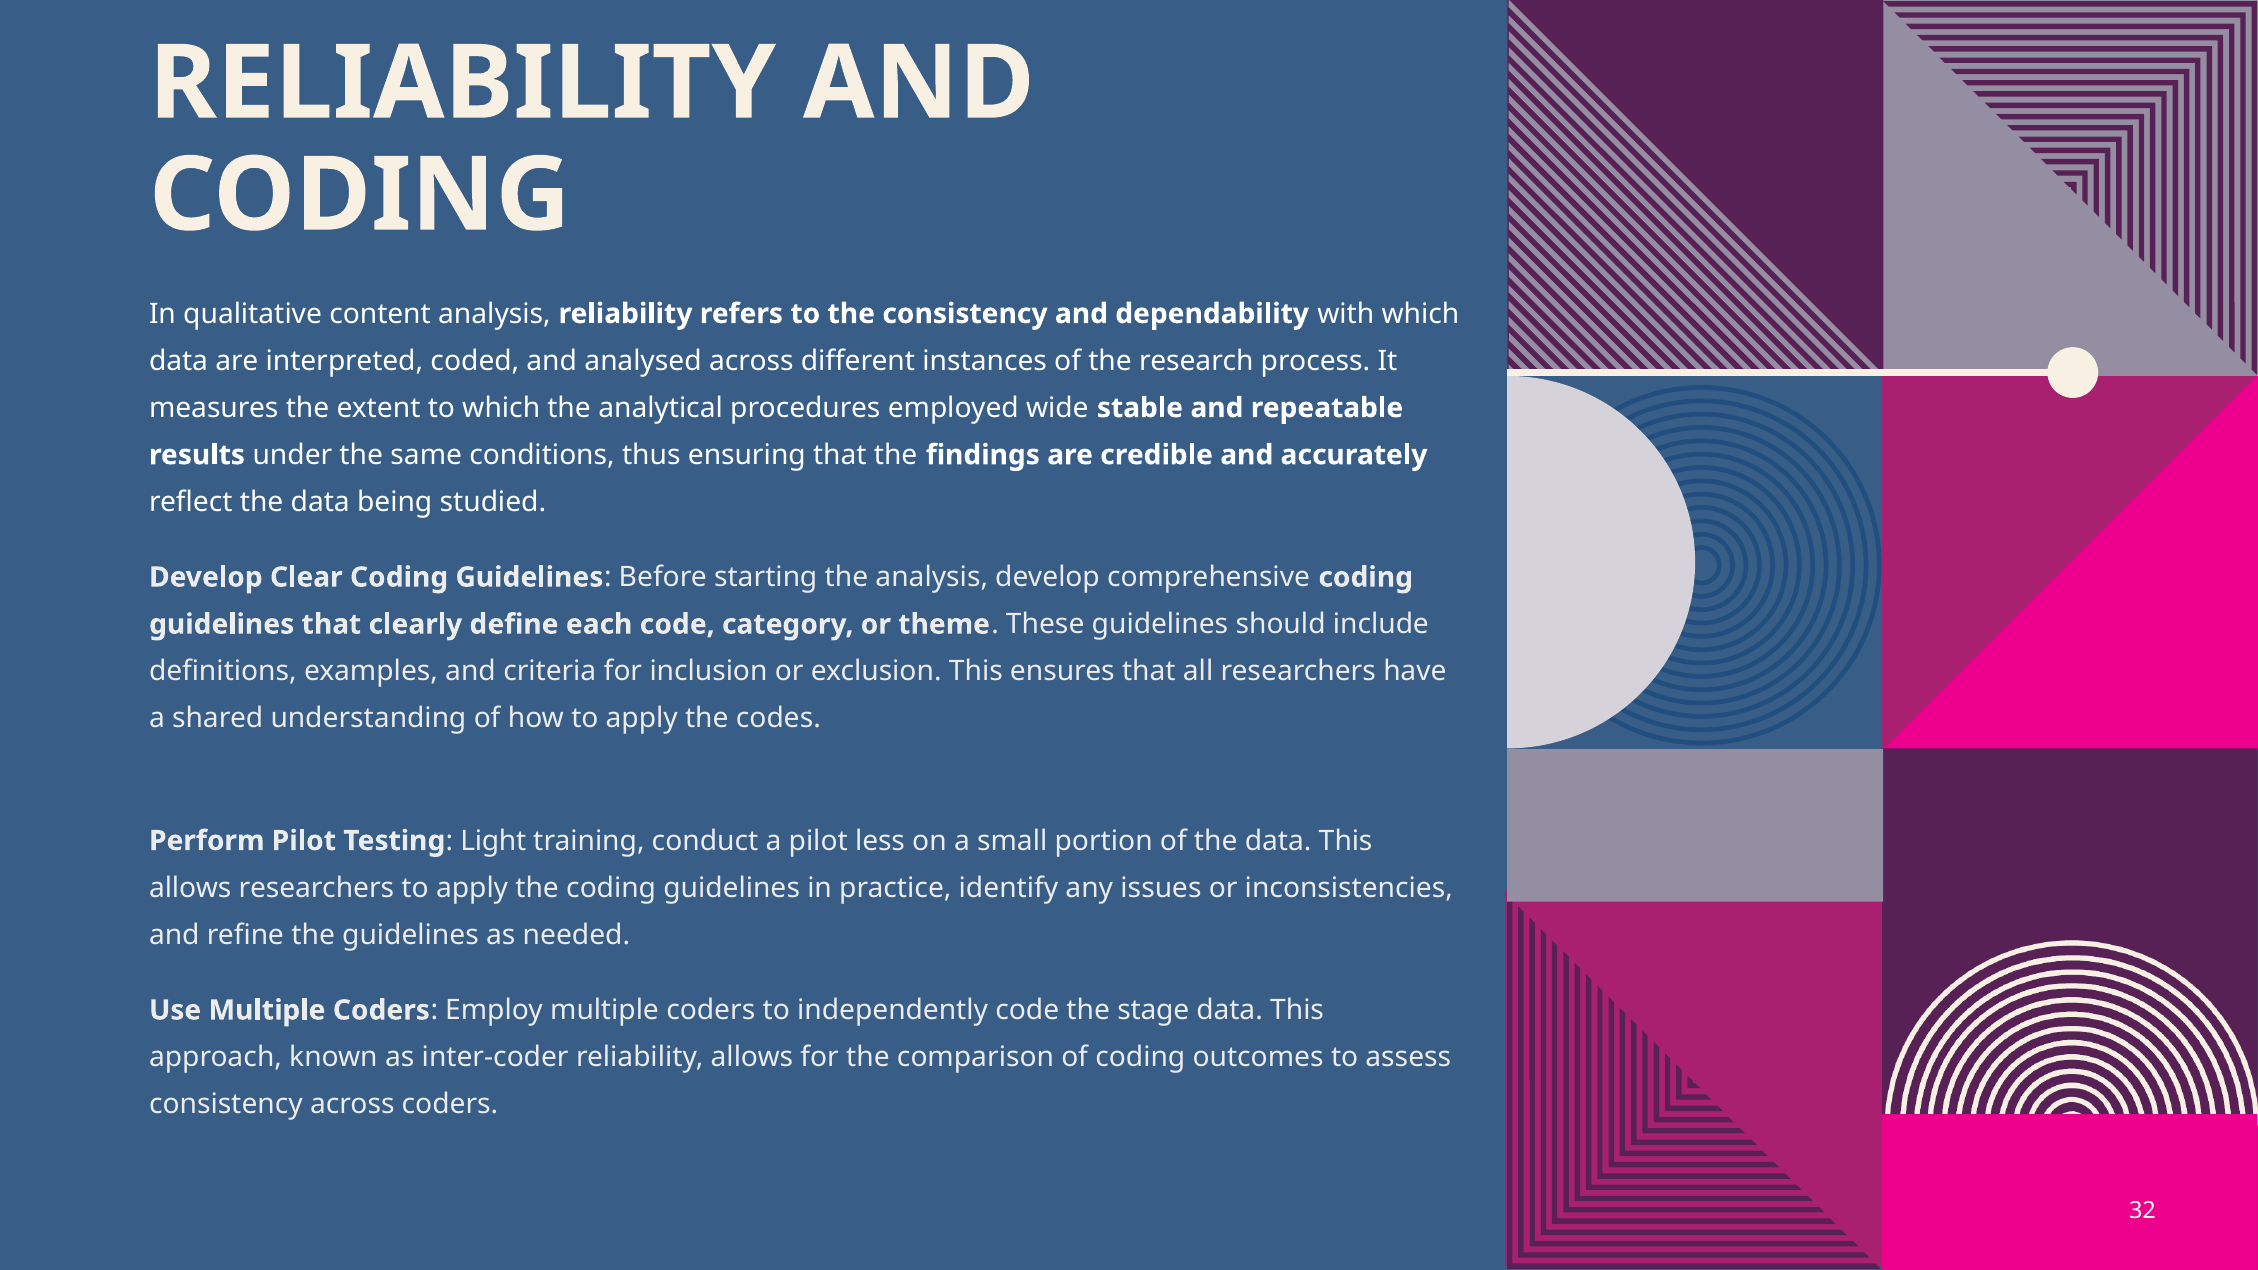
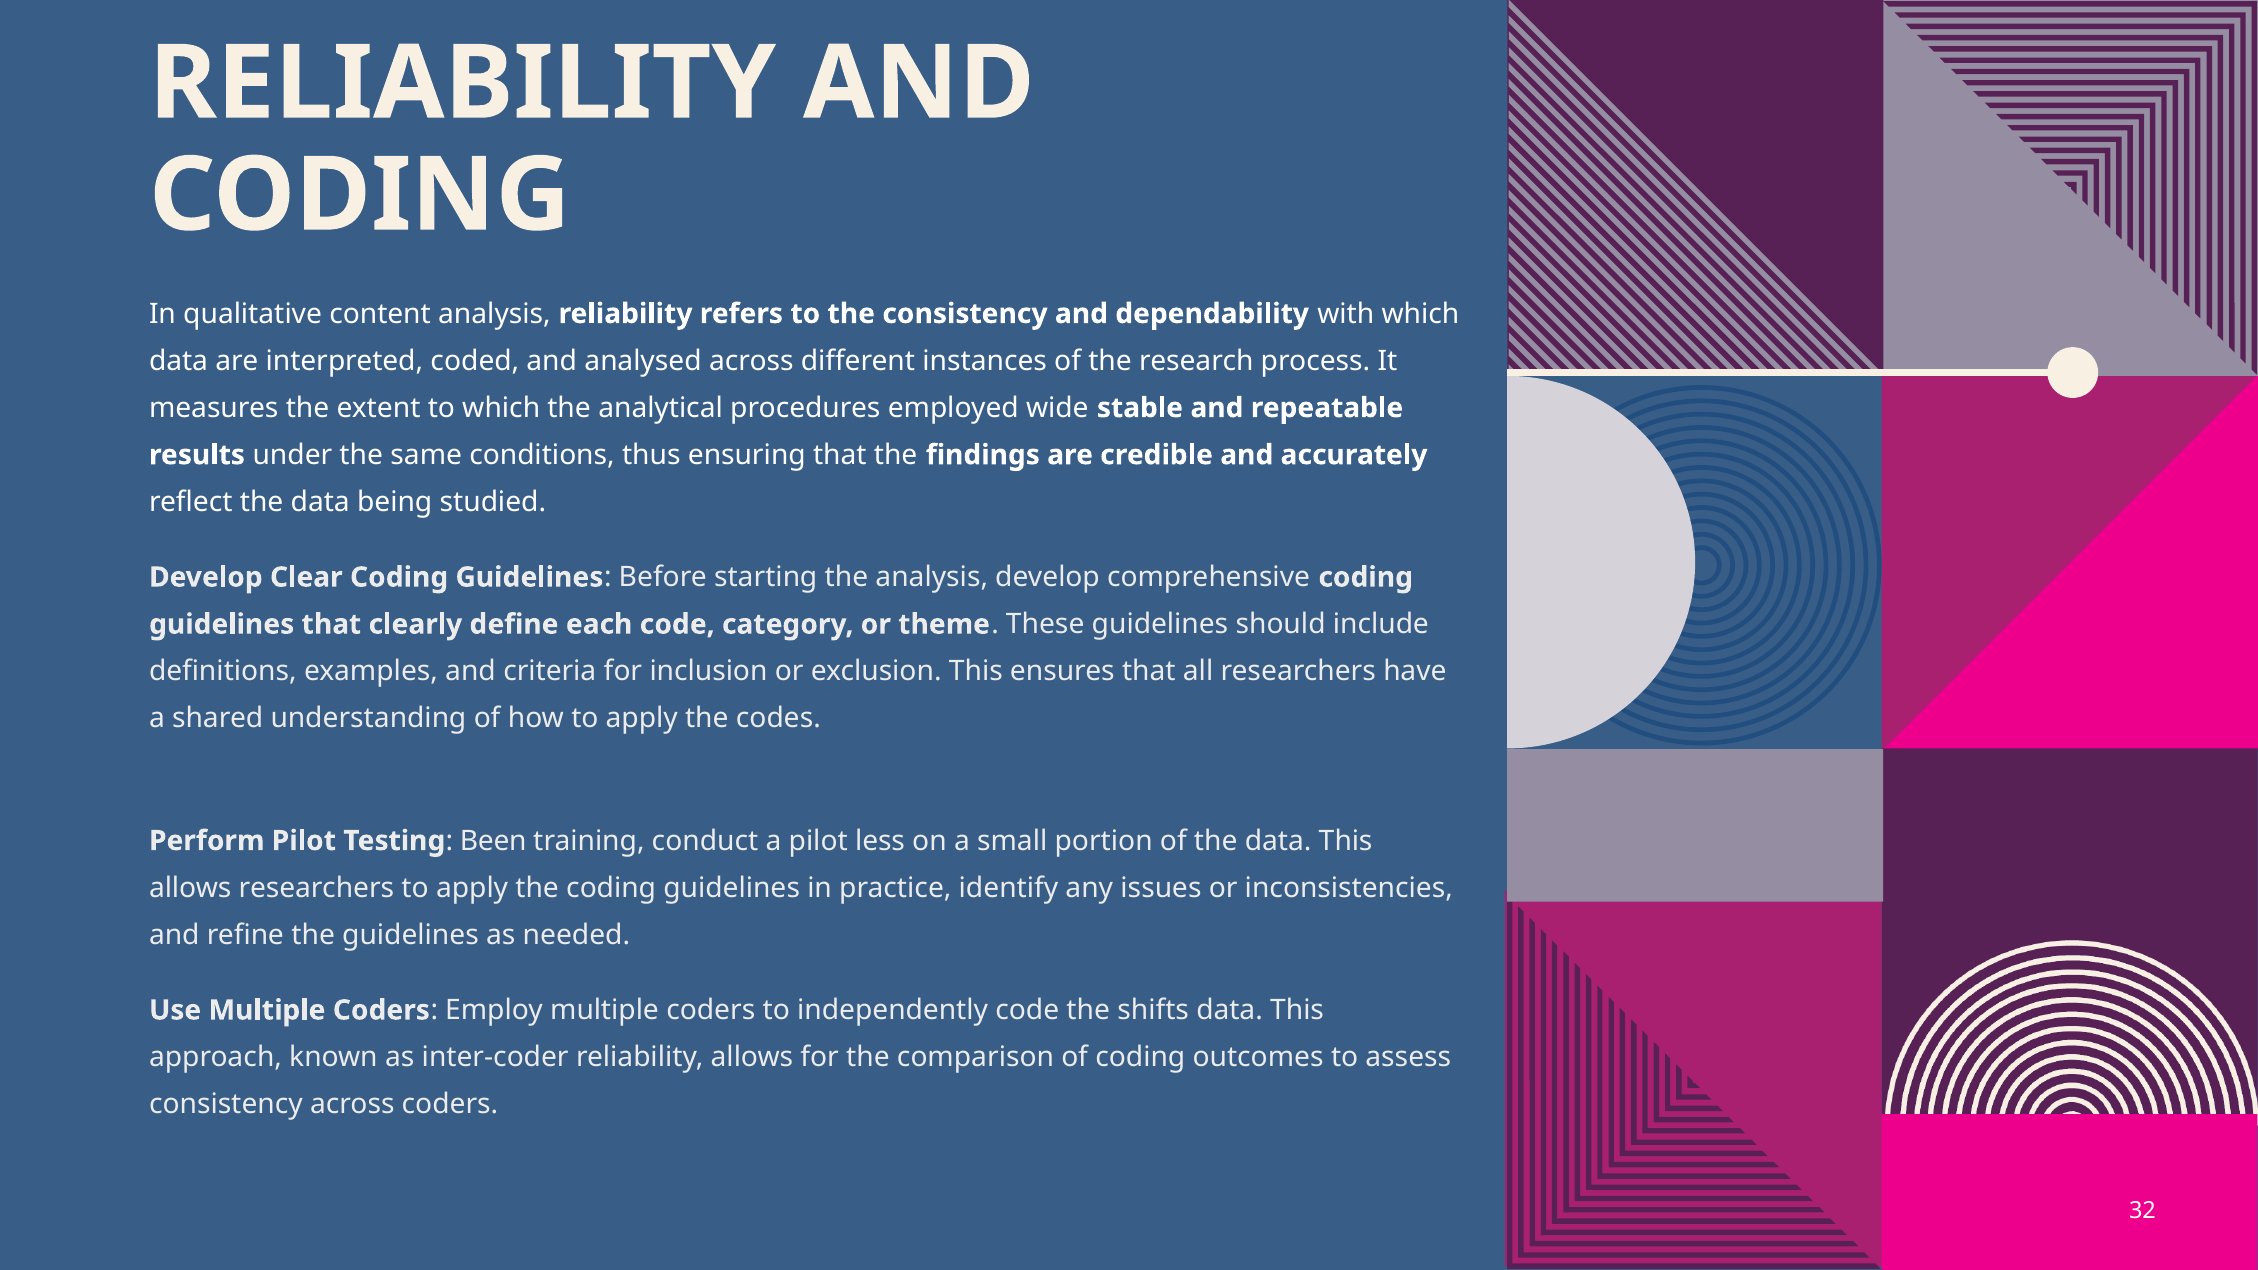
Light: Light -> Been (493, 841)
stage: stage -> shifts (1153, 1010)
